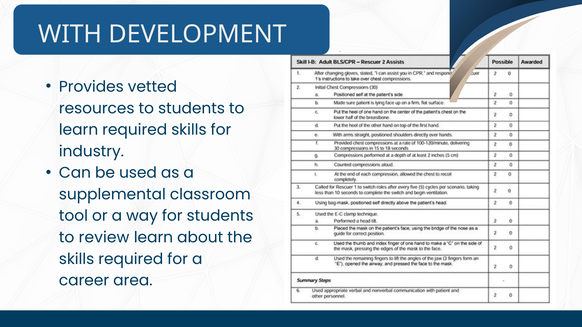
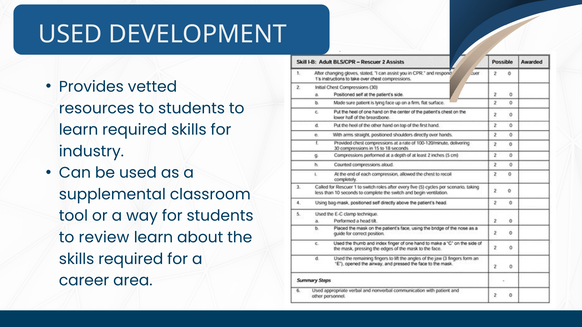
WITH: WITH -> USED (70, 34)
